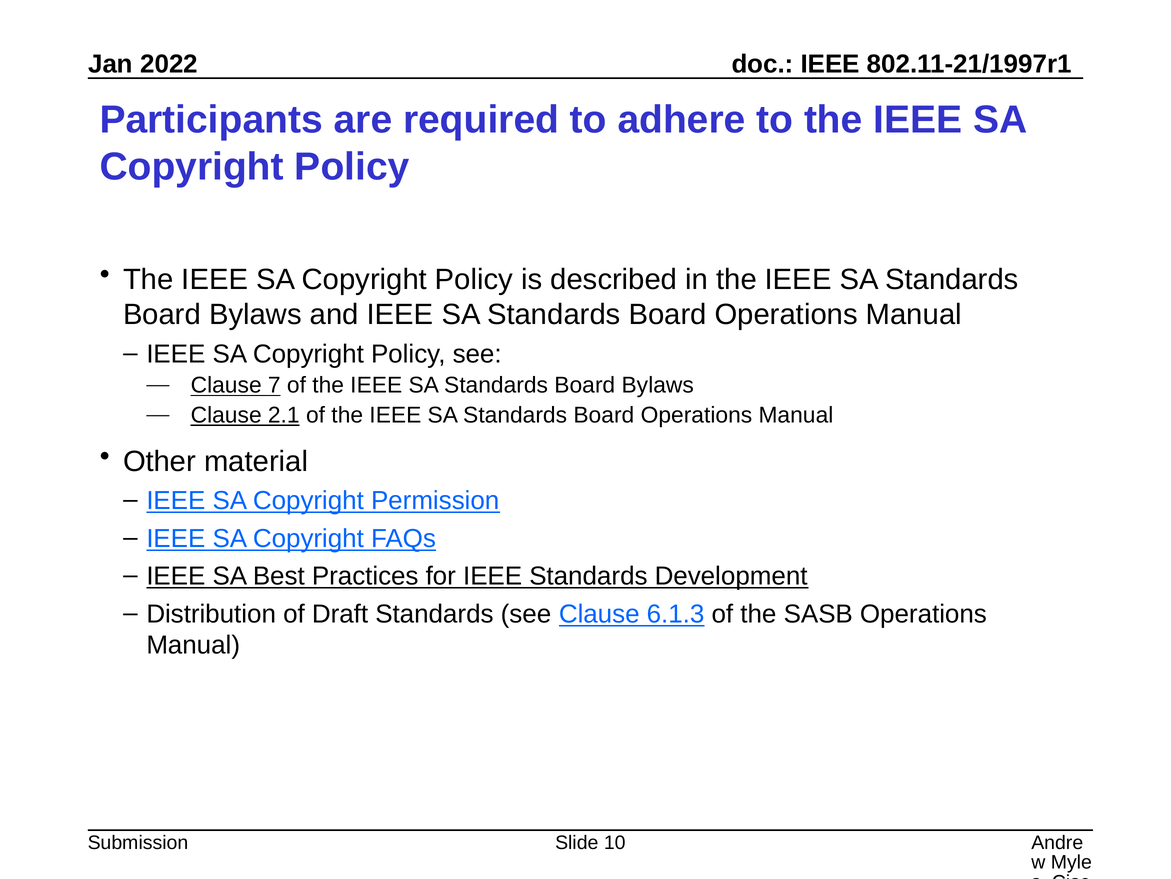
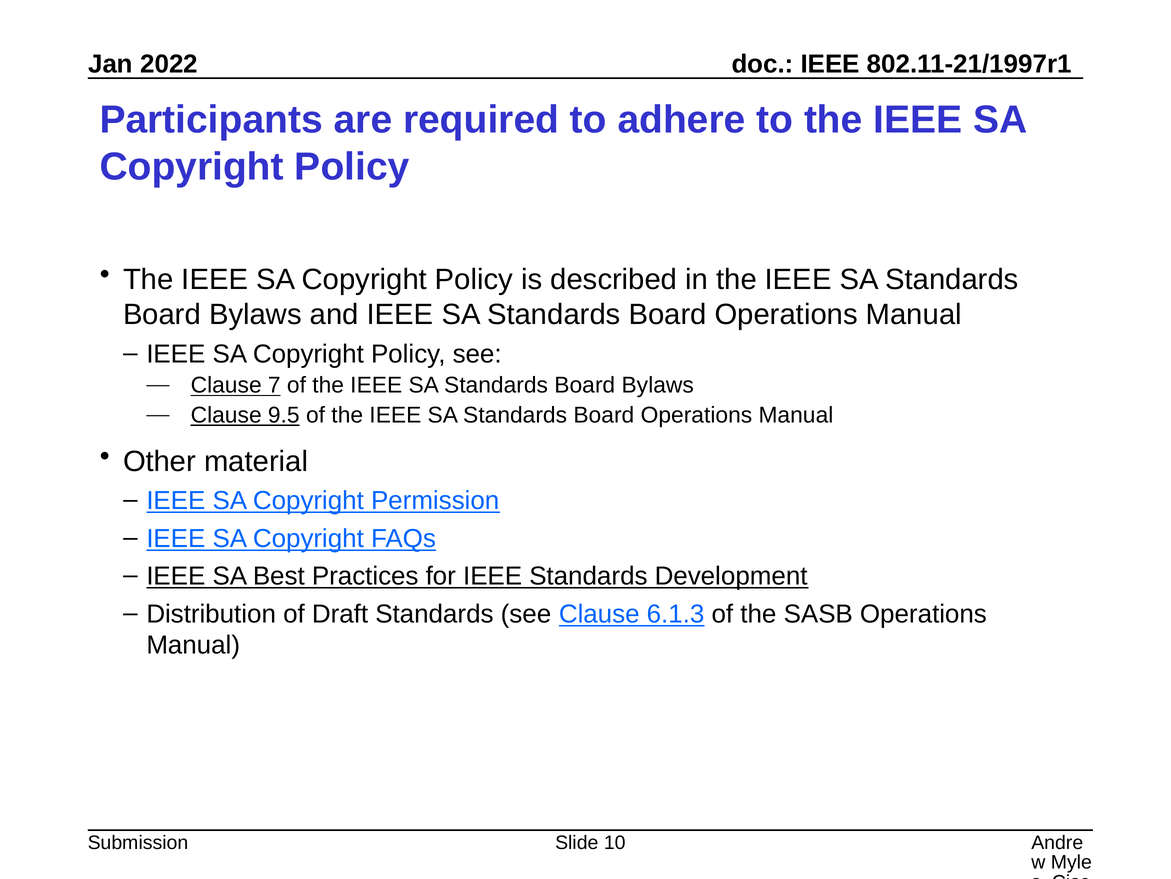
2.1: 2.1 -> 9.5 (284, 415)
